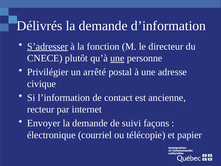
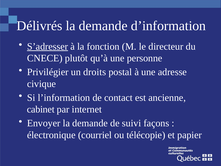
une underline: present -> none (117, 58)
arrêté: arrêté -> droits (95, 72)
recteur: recteur -> cabinet (41, 109)
